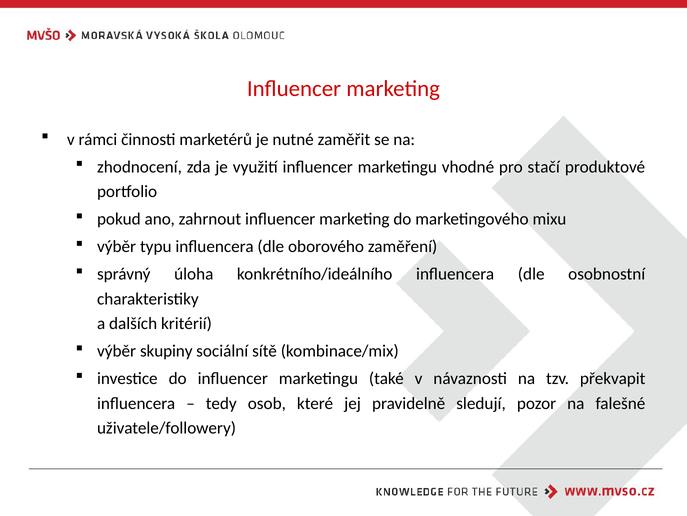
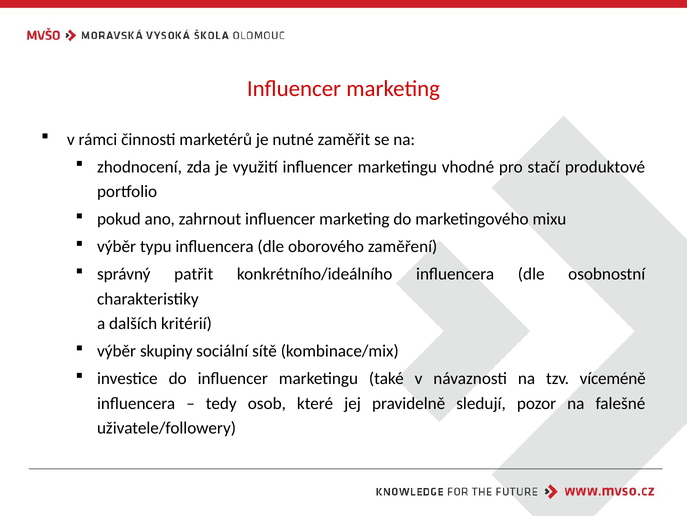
úloha: úloha -> patřit (194, 274)
překvapit: překvapit -> víceméně (613, 378)
